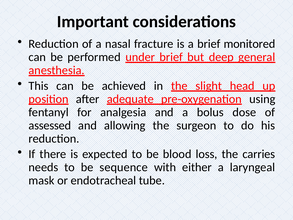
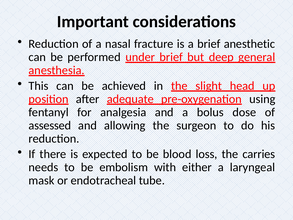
monitored: monitored -> anesthetic (249, 44)
sequence: sequence -> embolism (124, 167)
